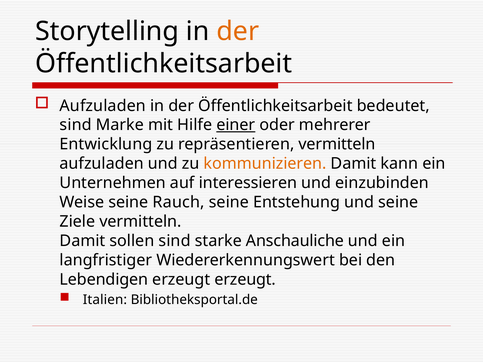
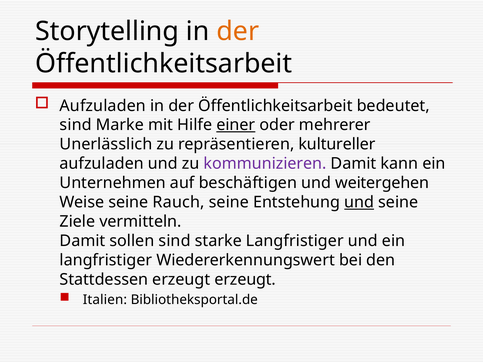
Entwicklung: Entwicklung -> Unerlässlich (106, 144)
repräsentieren vermitteln: vermitteln -> kultureller (337, 144)
kommunizieren colour: orange -> purple (265, 164)
interessieren: interessieren -> beschäftigen (248, 183)
einzubinden: einzubinden -> weitergehen (382, 183)
und underline: none -> present (359, 202)
starke Anschauliche: Anschauliche -> Langfristiger (295, 241)
Lebendigen: Lebendigen -> Stattdessen (104, 280)
